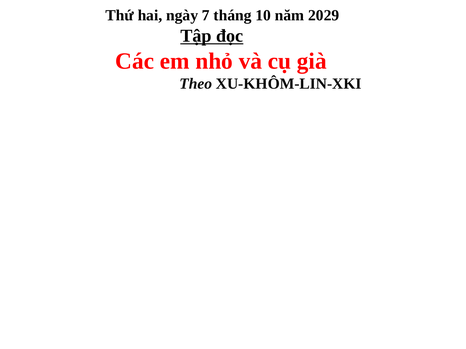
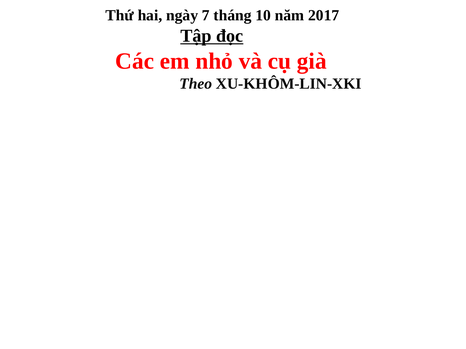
2029: 2029 -> 2017 (324, 16)
